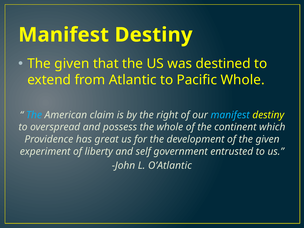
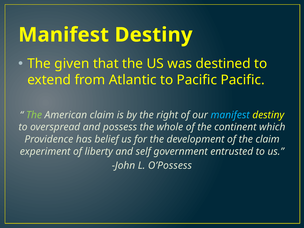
Pacific Whole: Whole -> Pacific (243, 80)
The colour: light blue -> light green (34, 115)
great: great -> belief (107, 139)
of the given: given -> claim (268, 139)
O’Atlantic: O’Atlantic -> O’Possess (170, 166)
